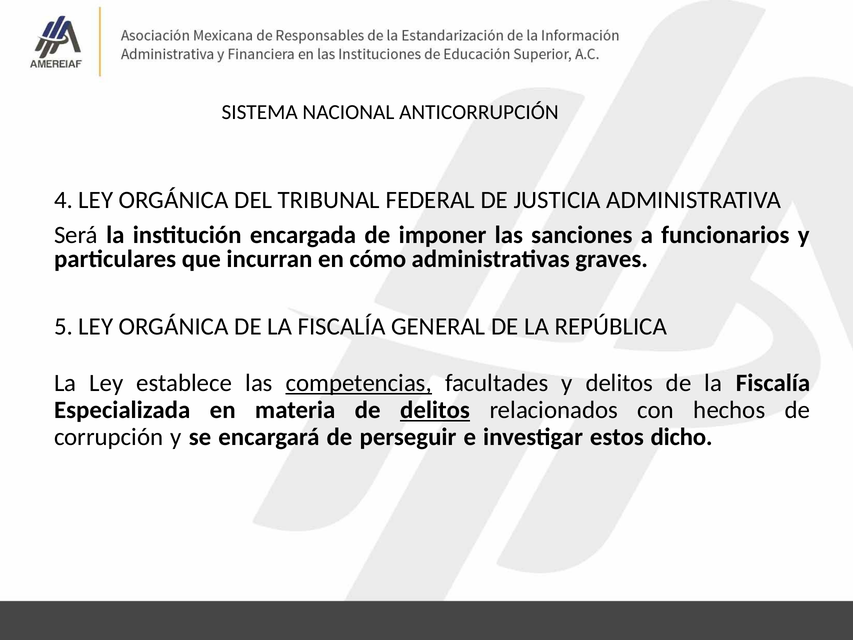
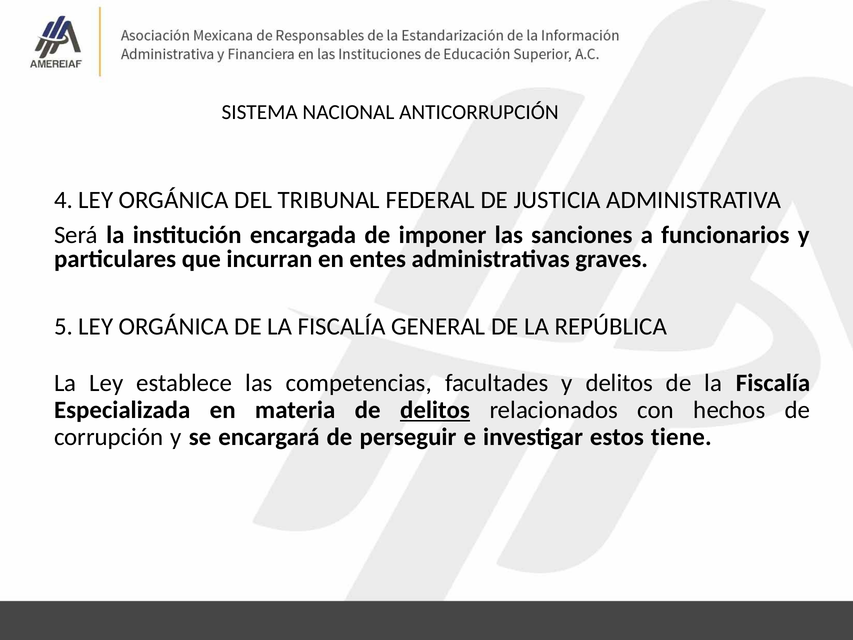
cómo: cómo -> entes (378, 259)
competencias underline: present -> none (359, 383)
dicho: dicho -> tiene (681, 437)
